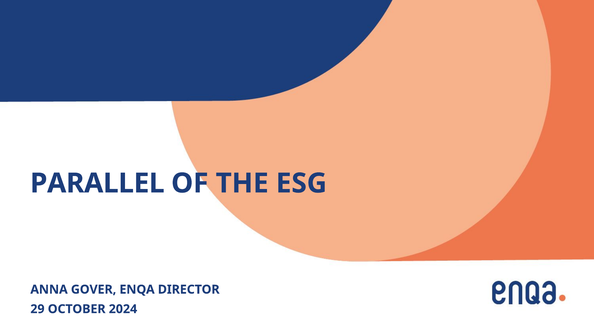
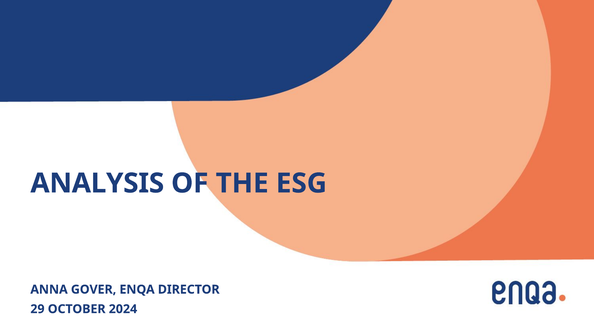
PARALLEL: PARALLEL -> ANALYSIS (97, 183)
